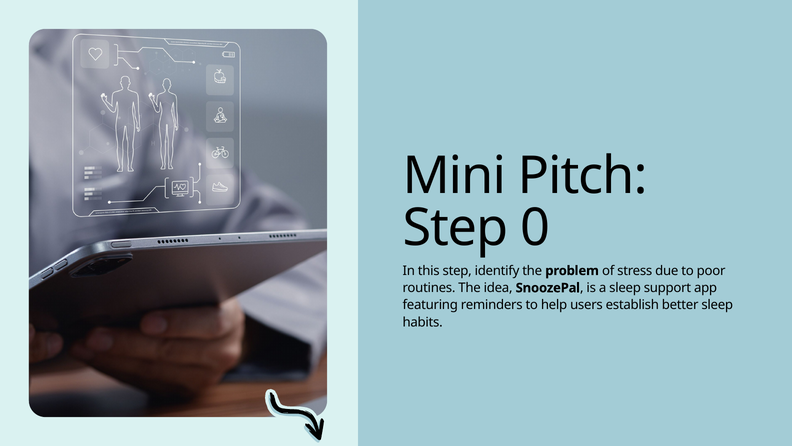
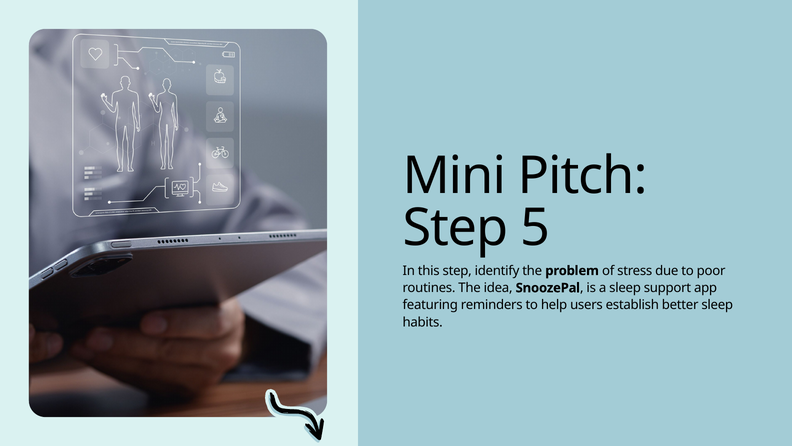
0: 0 -> 5 (535, 228)
